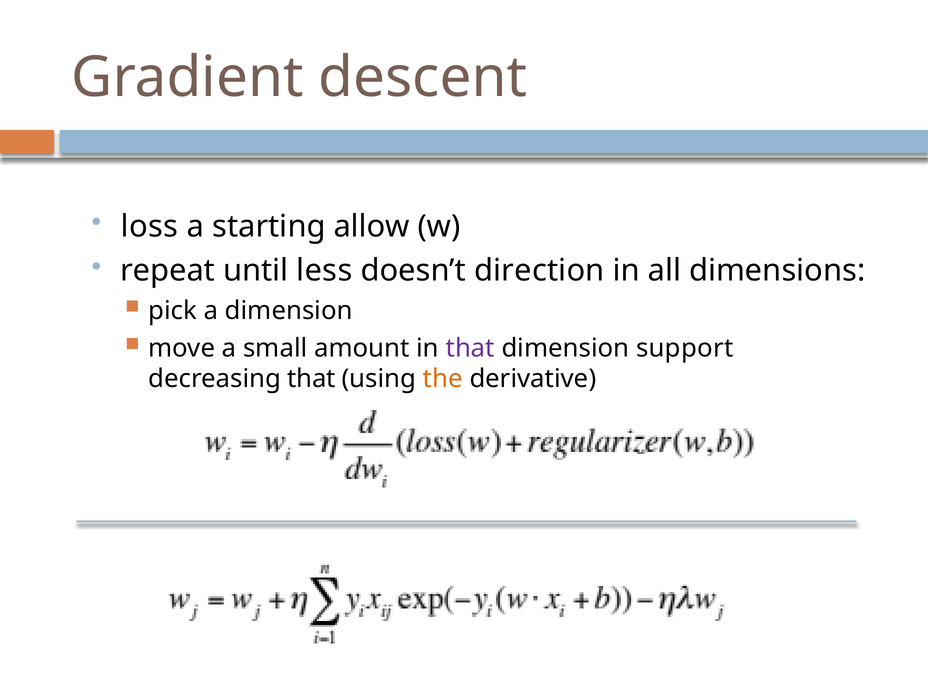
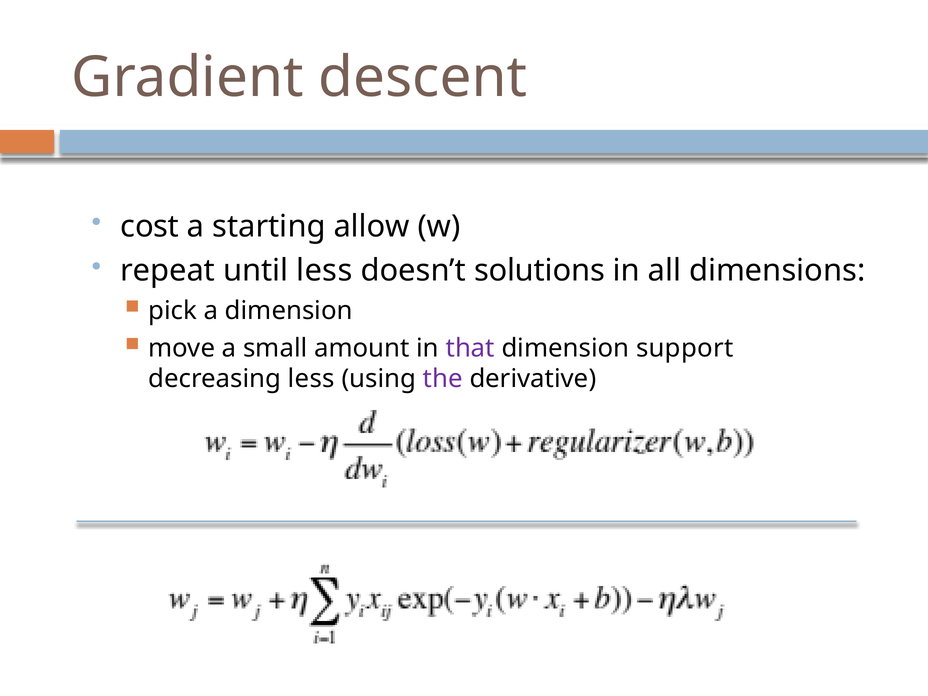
loss: loss -> cost (150, 226)
direction: direction -> solutions (539, 271)
decreasing that: that -> less (311, 379)
the colour: orange -> purple (443, 379)
